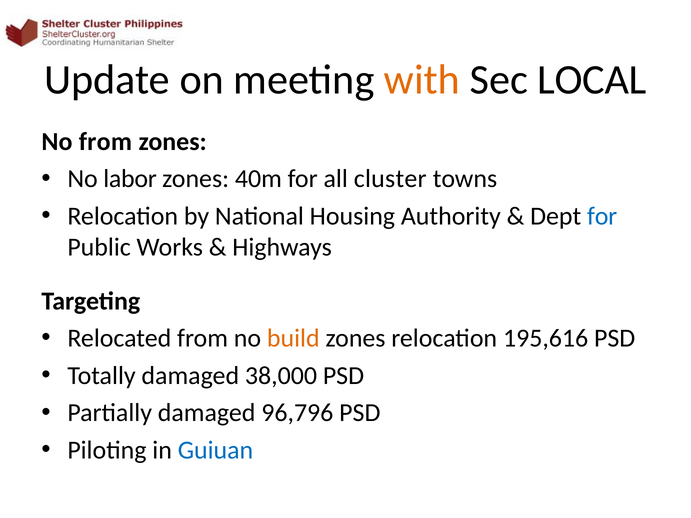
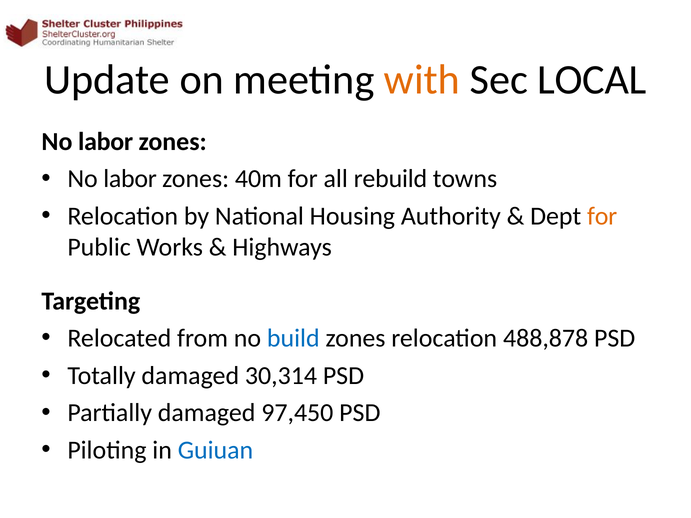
from: from -> labor (106, 142)
cluster: cluster -> rebuild (390, 179)
for colour: blue -> orange (602, 216)
build colour: orange -> blue (293, 338)
195,616: 195,616 -> 488,878 (546, 338)
38,000: 38,000 -> 30,314 (281, 376)
96,796: 96,796 -> 97,450 (297, 413)
